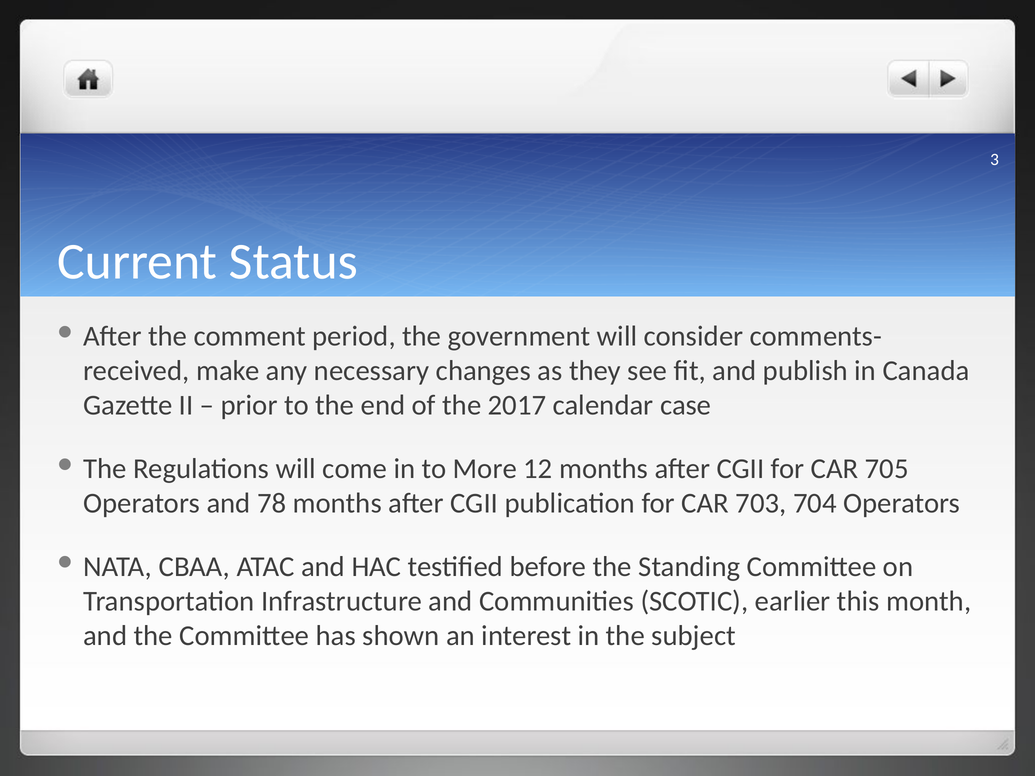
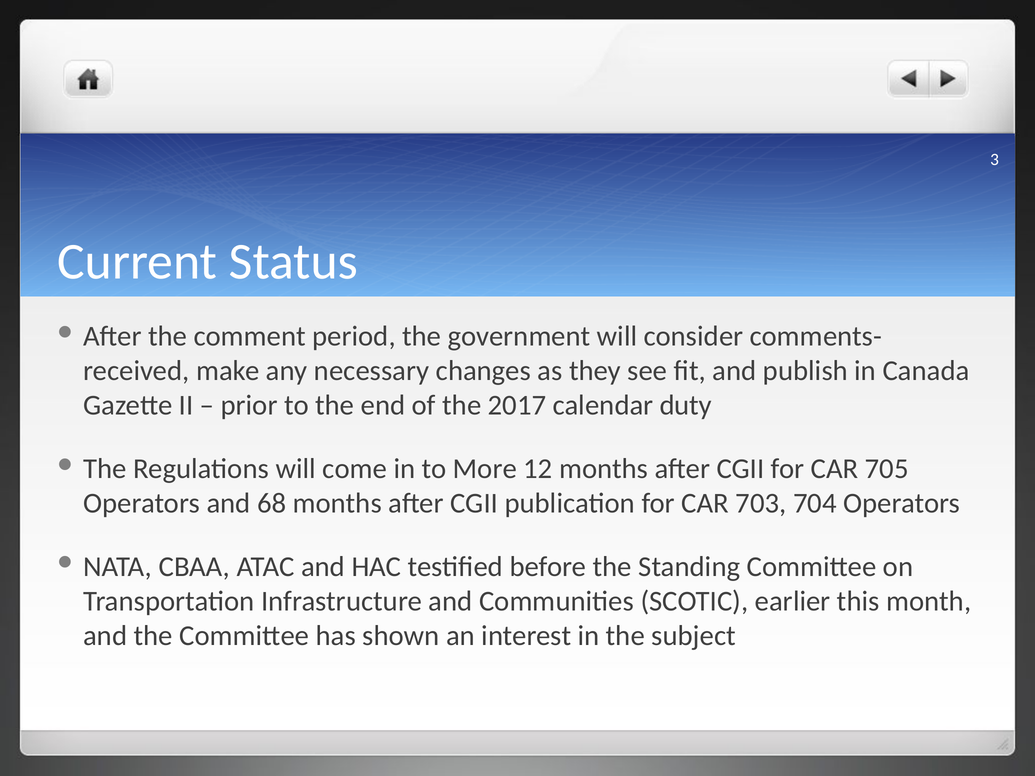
case: case -> duty (686, 406)
78: 78 -> 68 (272, 503)
